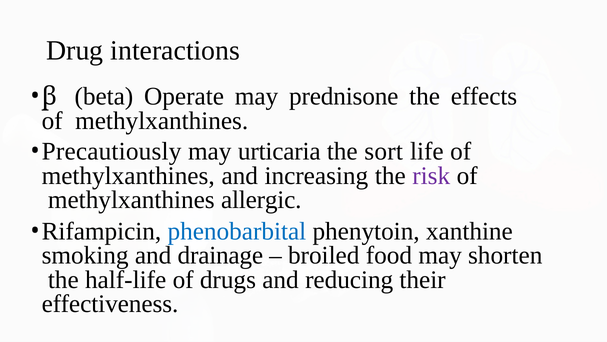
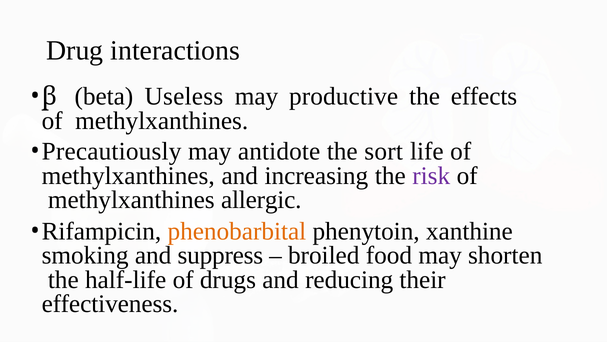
Operate: Operate -> Useless (184, 96)
prednisone: prednisone -> productive (344, 96)
urticaria: urticaria -> antidote (279, 151)
phenobarbital colour: blue -> orange (237, 231)
drainage: drainage -> suppress (220, 255)
